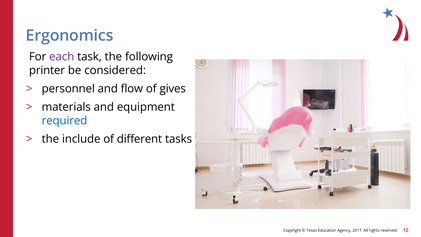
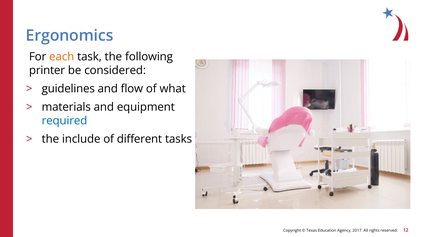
each colour: purple -> orange (62, 57)
personnel: personnel -> guidelines (68, 89)
gives: gives -> what (173, 89)
